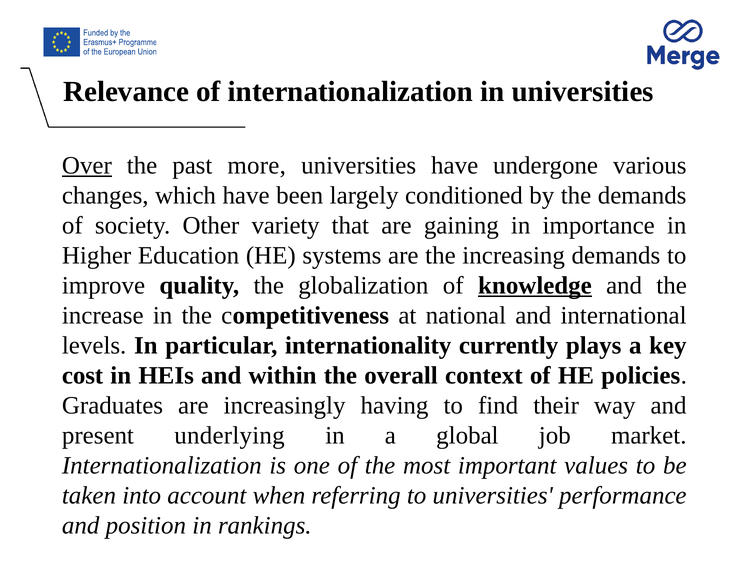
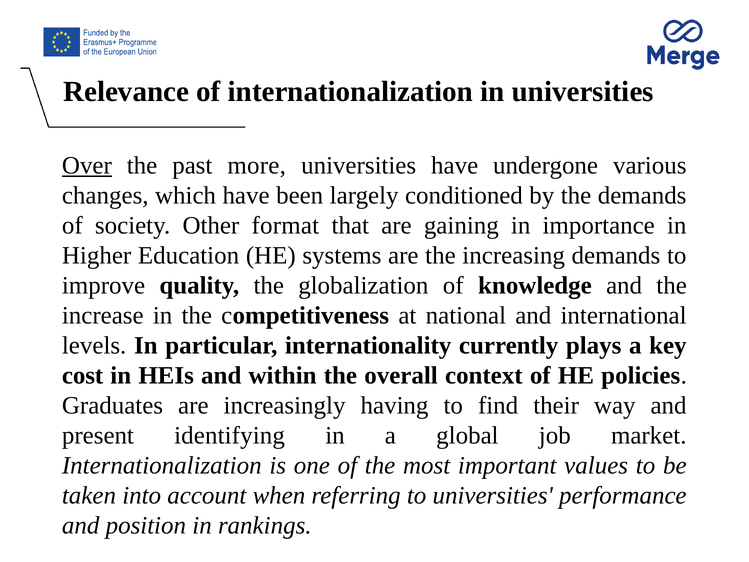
variety: variety -> format (285, 226)
knowledge underline: present -> none (535, 286)
underlying: underlying -> identifying (230, 435)
